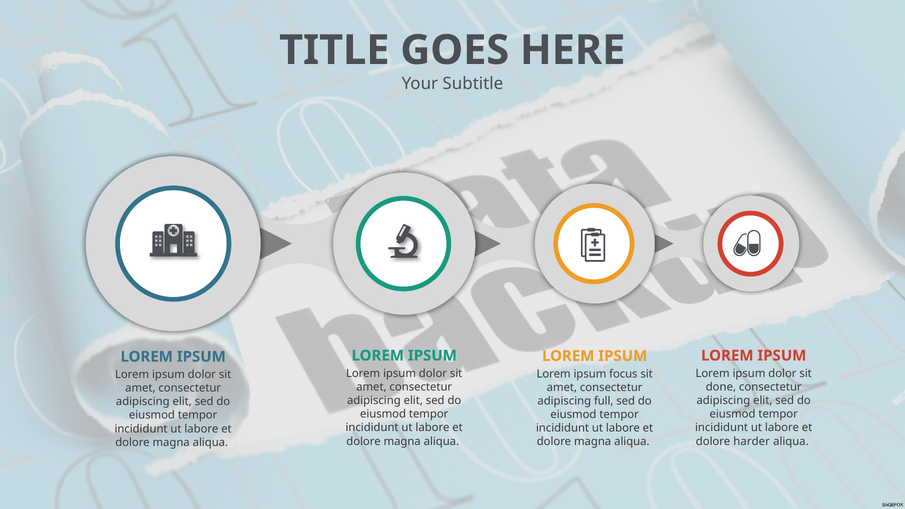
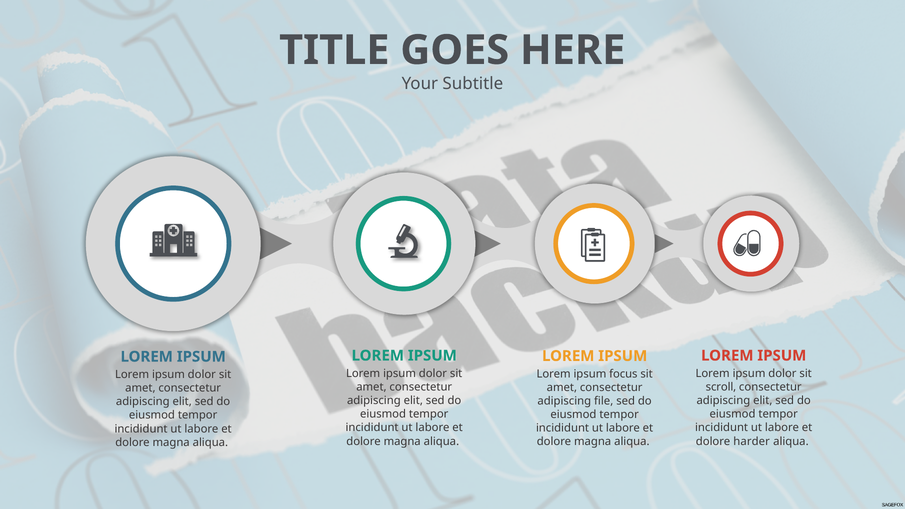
done: done -> scroll (721, 387)
full: full -> file (604, 401)
